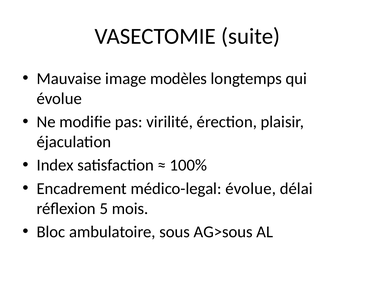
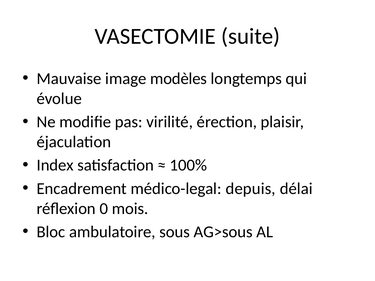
médico-legal évolue: évolue -> depuis (251, 189)
5: 5 -> 0 (104, 209)
